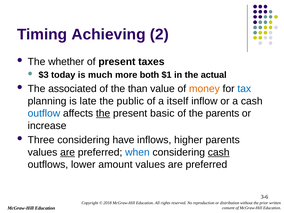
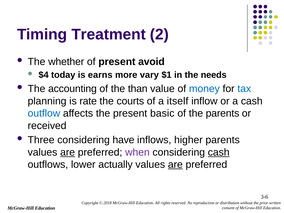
Achieving: Achieving -> Treatment (109, 34)
taxes: taxes -> avoid (152, 62)
$3: $3 -> $4 (44, 75)
much: much -> earns (100, 75)
both: both -> vary (149, 75)
actual: actual -> needs (214, 75)
associated: associated -> accounting (72, 89)
money colour: orange -> blue (204, 89)
late: late -> rate (88, 101)
public: public -> courts (130, 101)
the underline: present -> none (103, 113)
increase: increase -> received (47, 126)
when colour: blue -> purple (137, 152)
amount: amount -> actually (116, 165)
are underline: none -> present (175, 165)
